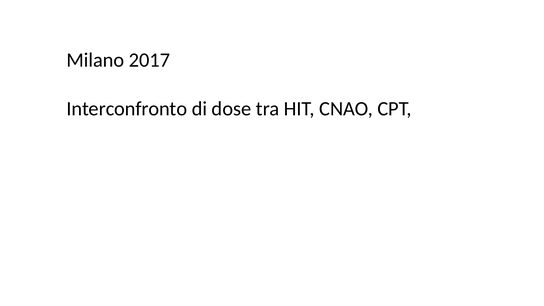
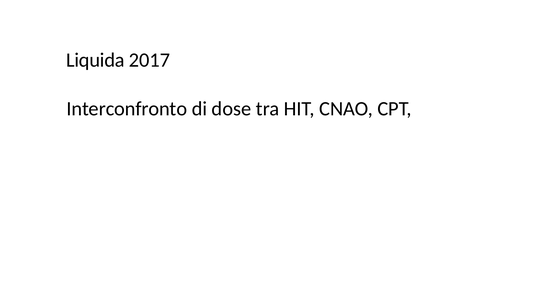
Milano: Milano -> Liquida (95, 60)
